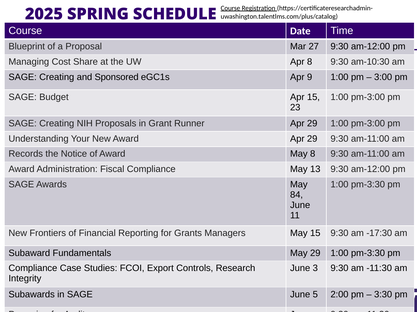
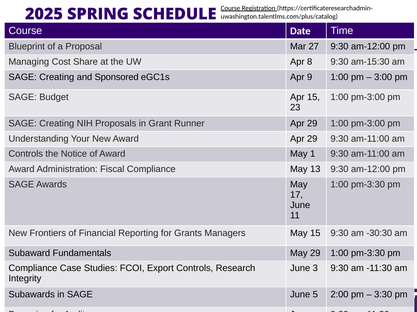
am-10:30: am-10:30 -> am-15:30 (370, 62)
Records: Records -> Controls (26, 154)
May 8: 8 -> 1 (313, 154)
84: 84 -> 17 (297, 195)
-17:30: -17:30 -> -30:30 (379, 234)
